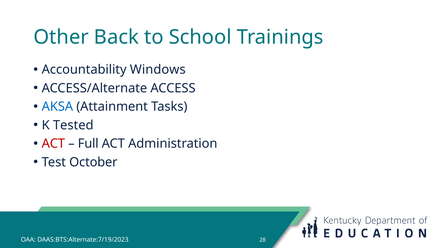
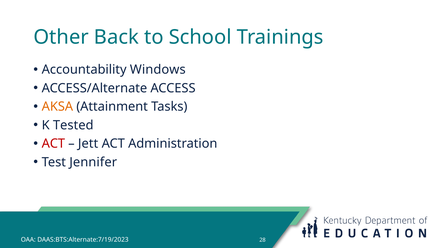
AKSA colour: blue -> orange (57, 106)
Full: Full -> Jett (88, 143)
October: October -> Jennifer (93, 162)
